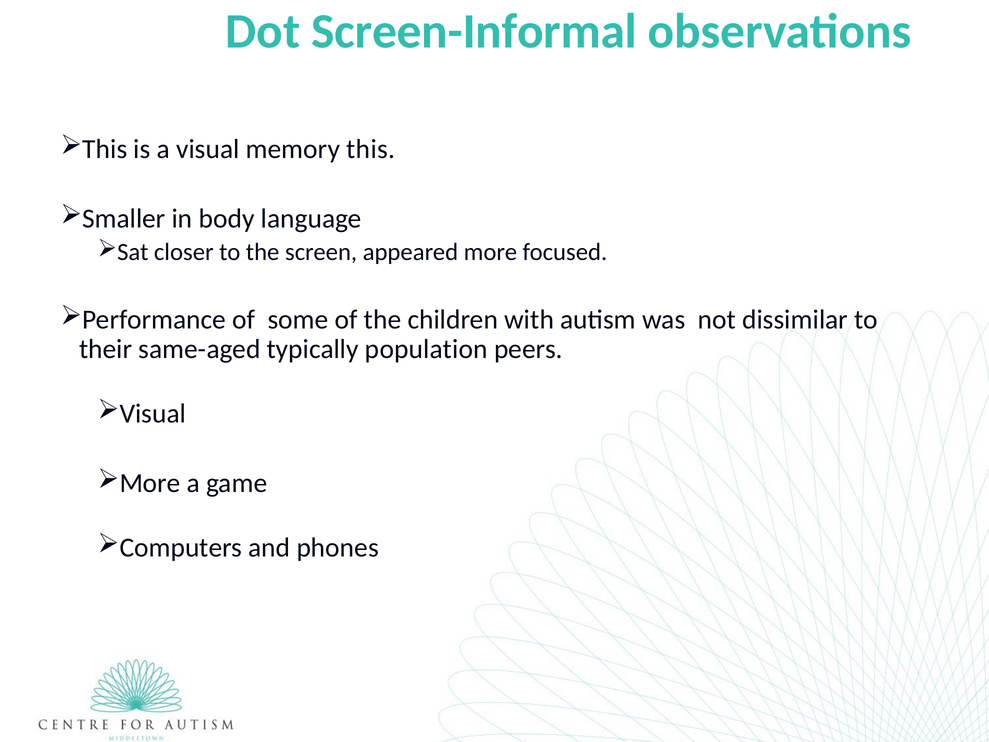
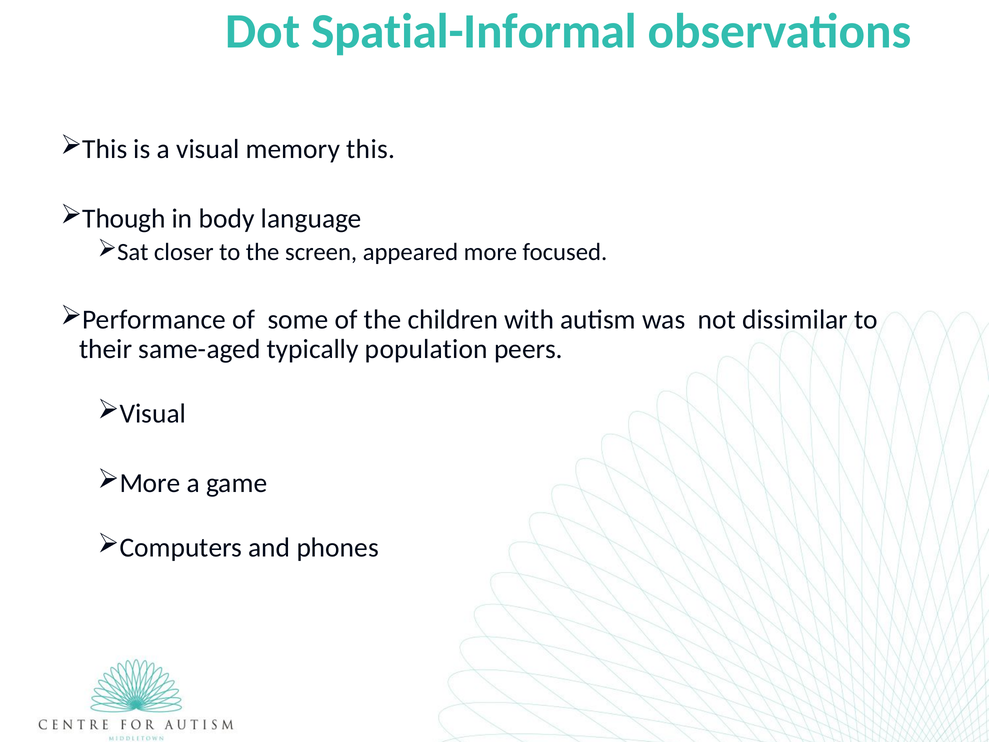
Screen-Informal: Screen-Informal -> Spatial-Informal (474, 31)
Smaller: Smaller -> Though (124, 219)
